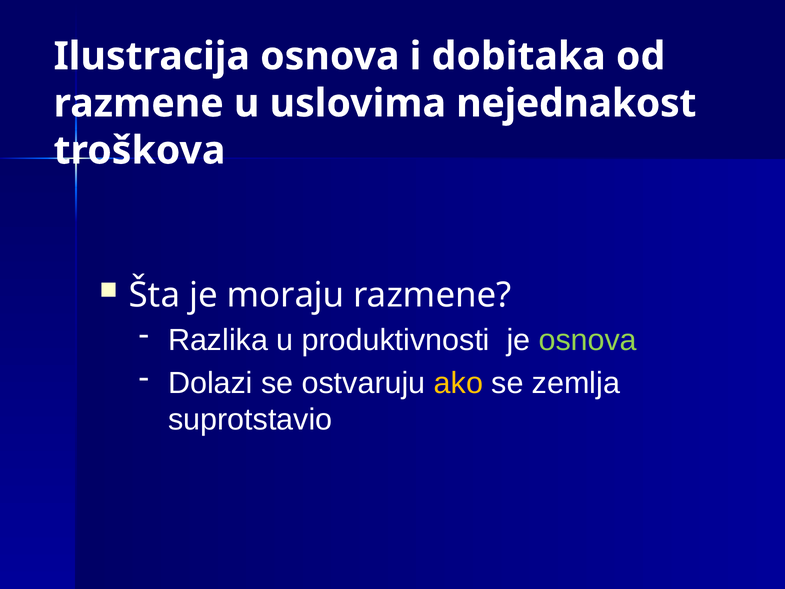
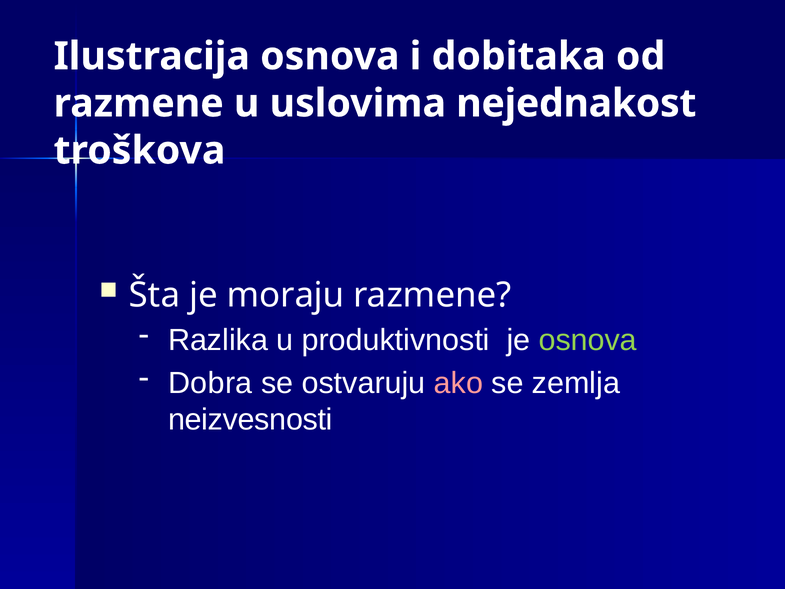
Dolazi: Dolazi -> Dobra (210, 383)
ako colour: yellow -> pink (458, 383)
suprotstavio: suprotstavio -> neizvesnosti (250, 420)
